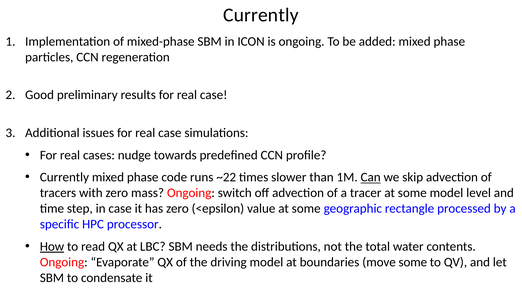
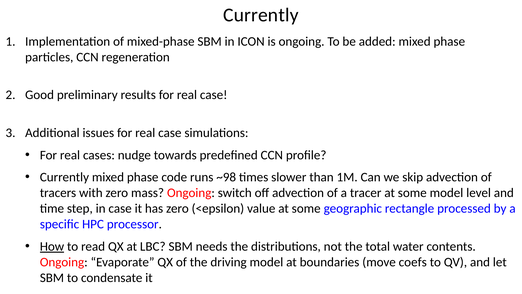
~22: ~22 -> ~98 (226, 177)
Can underline: present -> none (371, 177)
move some: some -> coefs (413, 262)
